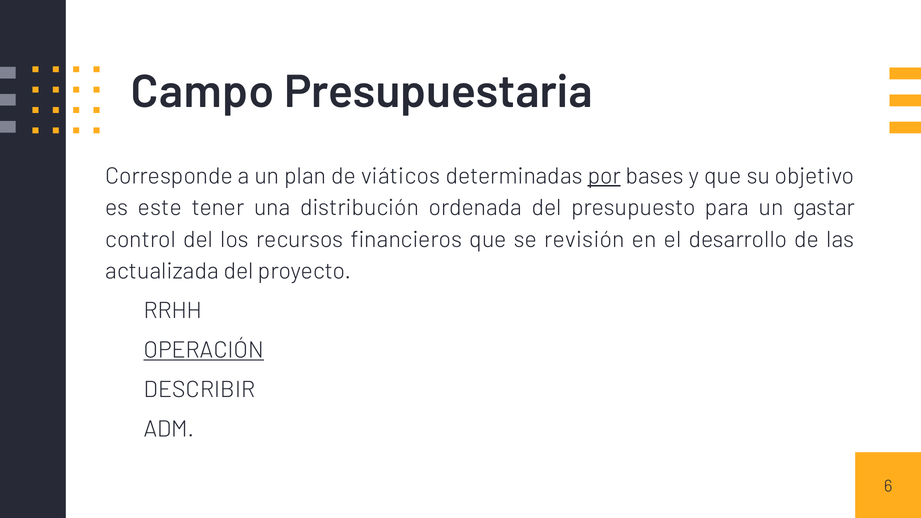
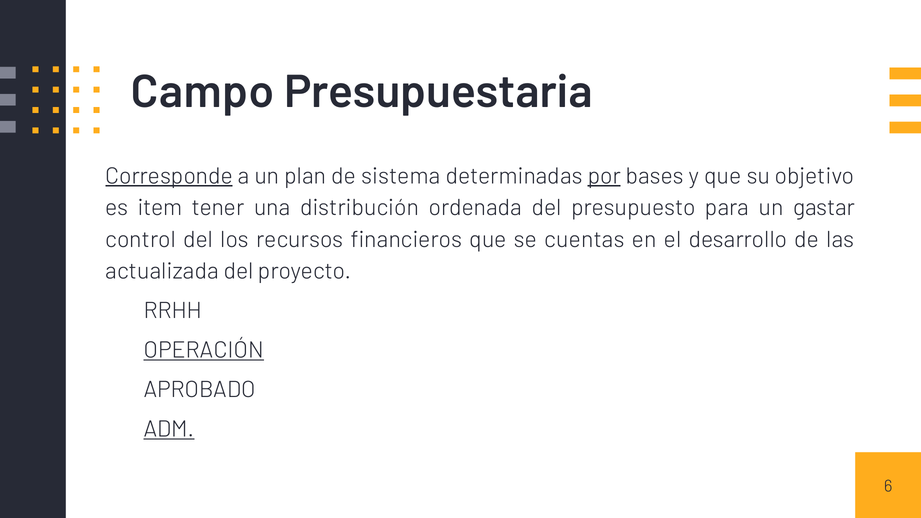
Corresponde underline: none -> present (169, 176)
viáticos: viáticos -> sistema (401, 176)
este: este -> item (160, 208)
revisión: revisión -> cuentas (585, 240)
DESCRIBIR: DESCRIBIR -> APROBADO (200, 390)
ADM underline: none -> present (169, 429)
